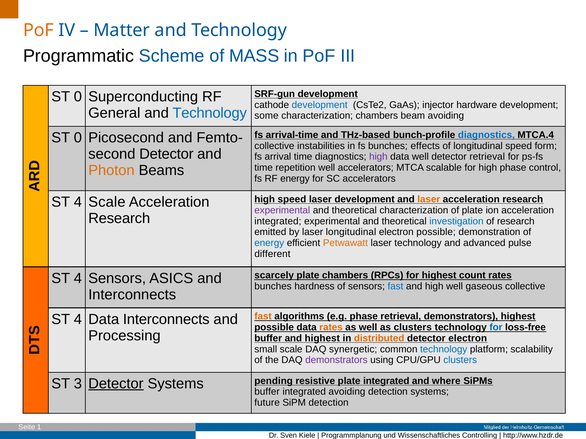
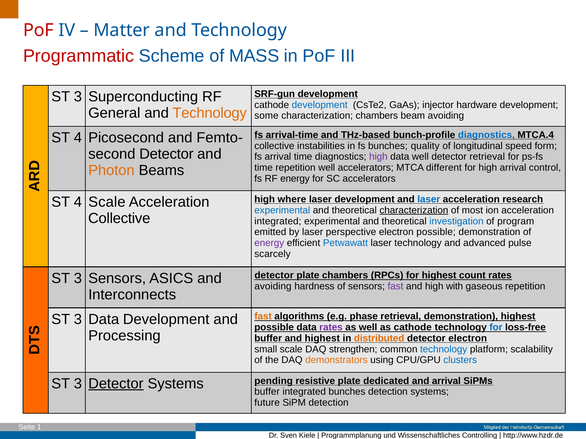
PoF colour: orange -> red (38, 30)
Programmatic colour: black -> red (79, 56)
0: 0 -> 3 (78, 97)
Technology colour: blue -> orange (210, 113)
0: 0 -> 4 (78, 138)
effects: effects -> quality (425, 146)
scalable: scalable -> different (444, 168)
high phase: phase -> arrival (513, 168)
high speed: speed -> where (292, 200)
laser colour: orange -> blue (429, 200)
experimental colour: purple -> blue (282, 210)
characterization underline: none -> present (414, 210)
of plate: plate -> most (472, 210)
Research: Research -> Collective (119, 219)
of research: research -> program (516, 221)
laser longitudinal: longitudinal -> perspective (351, 232)
energy colour: blue -> purple (269, 243)
Petwawatt colour: orange -> blue (345, 243)
different: different -> scarcely (272, 254)
scarcely: scarcely -> detector (274, 276)
4: 4 -> 3 (78, 279)
bunches: bunches -> avoiding (273, 287)
fast colour: blue -> purple (395, 287)
high well: well -> with (455, 287)
gaseous collective: collective -> repetition (525, 287)
retrieval demonstrators: demonstrators -> demonstration (461, 317)
4: 4 -> 3 (78, 320)
Data Interconnects: Interconnects -> Development (166, 320)
rates colour: orange -> purple (331, 328)
as clusters: clusters -> cathode (413, 328)
synergetic: synergetic -> strengthen (353, 350)
demonstrators colour: purple -> orange (336, 361)
plate integrated: integrated -> dedicated (386, 381)
and where: where -> arrival (446, 381)
integrated avoiding: avoiding -> bunches (347, 392)
